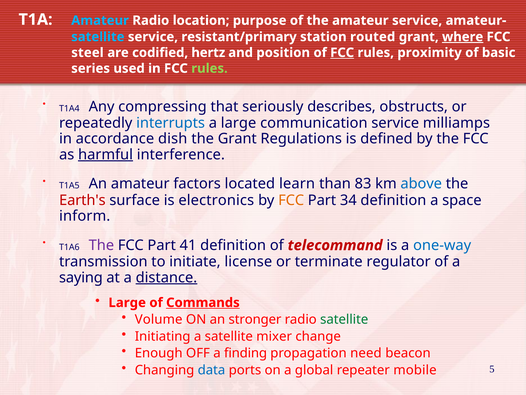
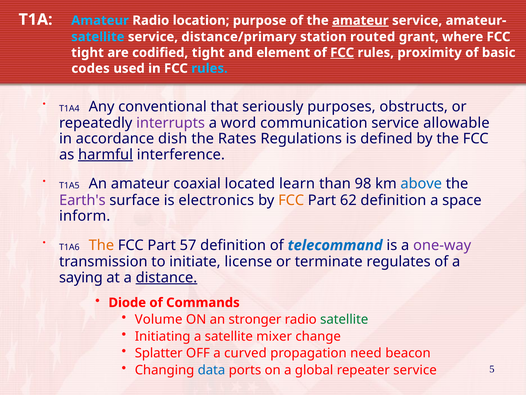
amateur underline: none -> present (360, 20)
resistant/primary: resistant/primary -> distance/primary (239, 37)
where underline: present -> none (463, 37)
steel: steel -> tight (88, 53)
codified hertz: hertz -> tight (208, 53)
position: position -> element (283, 53)
series: series -> codes (91, 68)
rules colour: light green -> light blue (209, 68)
compressing: compressing -> conventional (163, 106)
describes: describes -> purposes (341, 106)
interrupts colour: blue -> purple (171, 123)
a large: large -> word (239, 123)
milliamps: milliamps -> allowable (456, 123)
the Grant: Grant -> Rates (237, 139)
factors: factors -> coaxial (197, 184)
83: 83 -> 98 (363, 184)
Earth's colour: red -> purple (82, 200)
34: 34 -> 62 (348, 200)
The colour: purple -> orange (101, 245)
41: 41 -> 57 (188, 245)
telecommand colour: red -> blue (335, 245)
one-way colour: blue -> purple (442, 245)
regulator: regulator -> regulates (399, 261)
Large: Large -> Diode (127, 302)
Commands underline: present -> none (203, 302)
Enough: Enough -> Splatter (159, 353)
finding: finding -> curved (245, 353)
repeater mobile: mobile -> service (415, 370)
